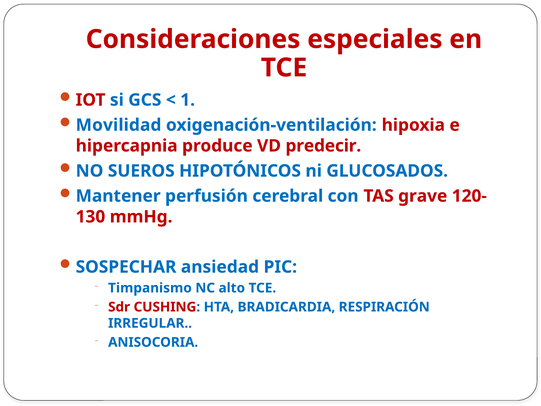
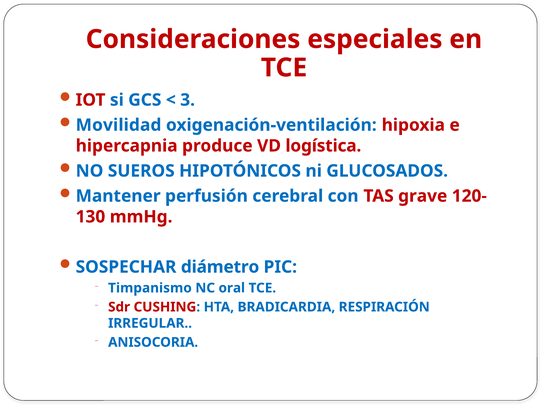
1: 1 -> 3 (188, 100)
predecir: predecir -> logística (323, 146)
ansiedad: ansiedad -> diámetro (220, 267)
alto: alto -> oral (232, 288)
